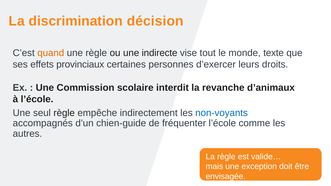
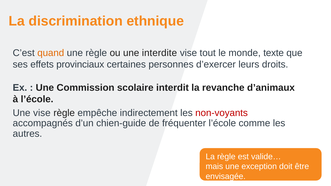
décision: décision -> ethnique (155, 21)
indirecte: indirecte -> interdite (159, 53)
Une seul: seul -> vise (42, 113)
non-voyants colour: blue -> red (222, 113)
